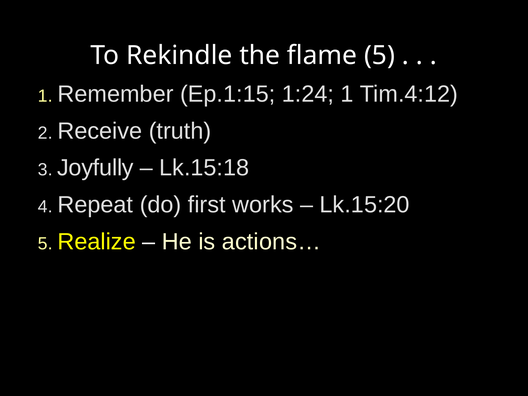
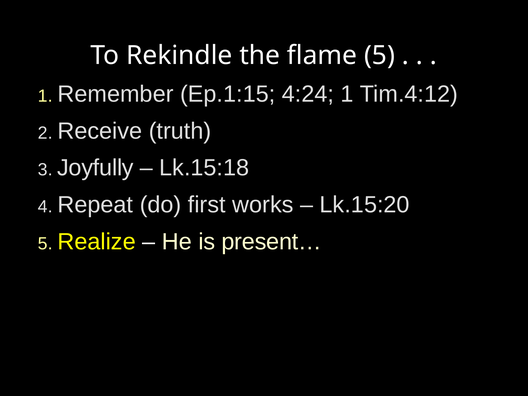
1:24: 1:24 -> 4:24 (308, 94)
actions…: actions… -> present… (272, 242)
